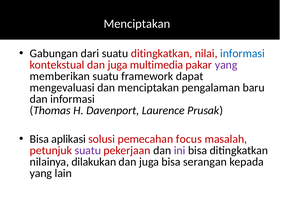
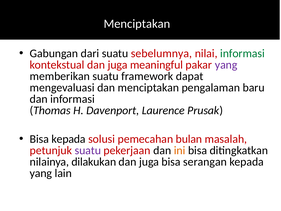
suatu ditingkatkan: ditingkatkan -> sebelumnya (162, 53)
informasi colour: blue -> green (242, 53)
multimedia: multimedia -> meaningful (157, 65)
Bisa aplikasi: aplikasi -> kepada (69, 139)
focus: focus -> bulan (189, 139)
ini colour: purple -> orange (180, 150)
